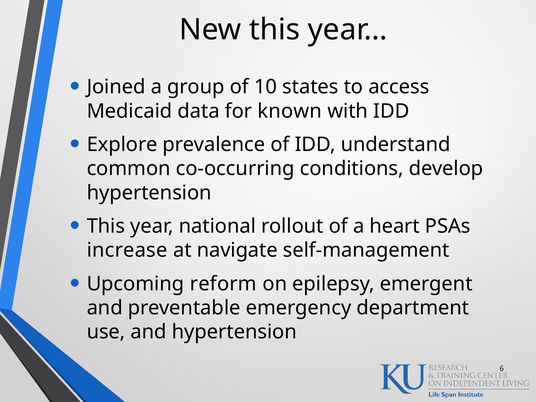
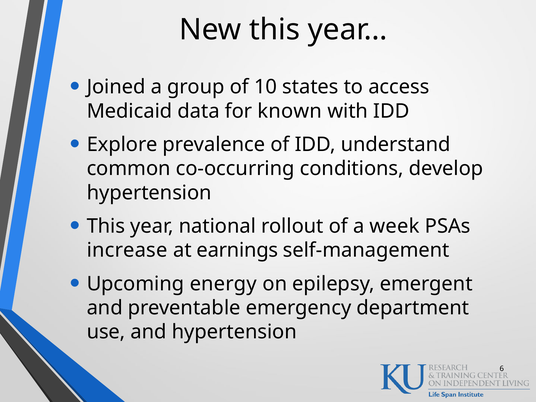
heart: heart -> week (394, 226)
navigate: navigate -> earnings (237, 250)
reform: reform -> energy (223, 284)
